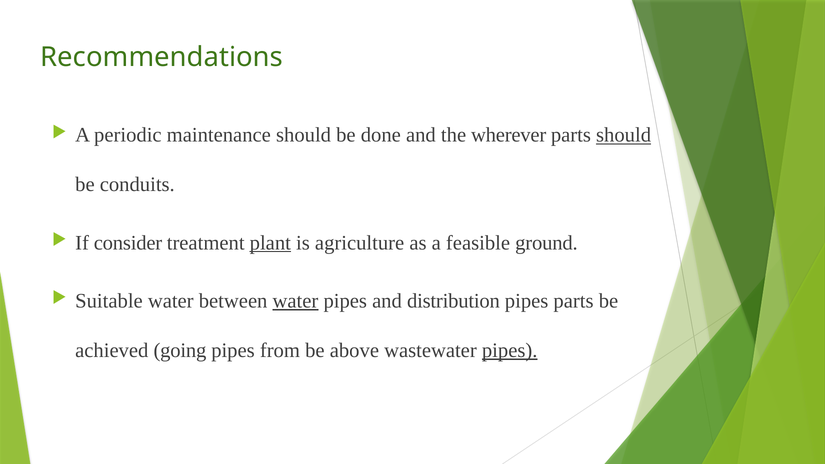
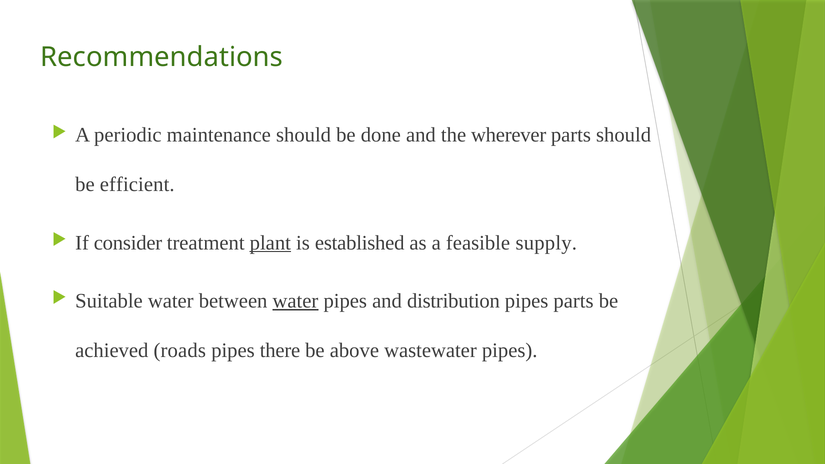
should underline: present -> none (624, 135)
conduits: conduits -> efficient (137, 185)
agriculture: agriculture -> established (360, 243)
ground: ground -> supply (546, 243)
going: going -> roads (180, 350)
from: from -> there (280, 350)
pipes underline: present -> none (510, 350)
